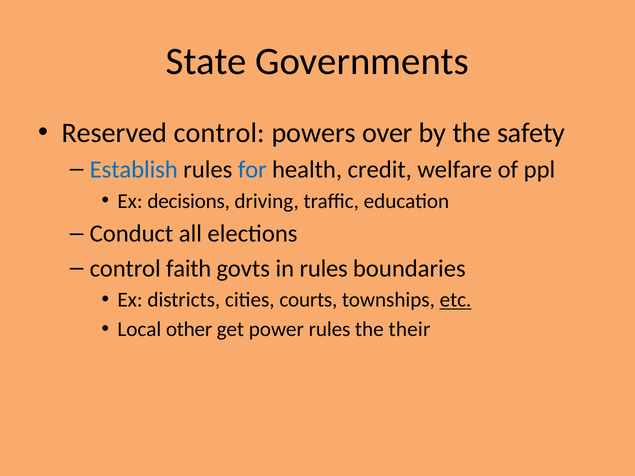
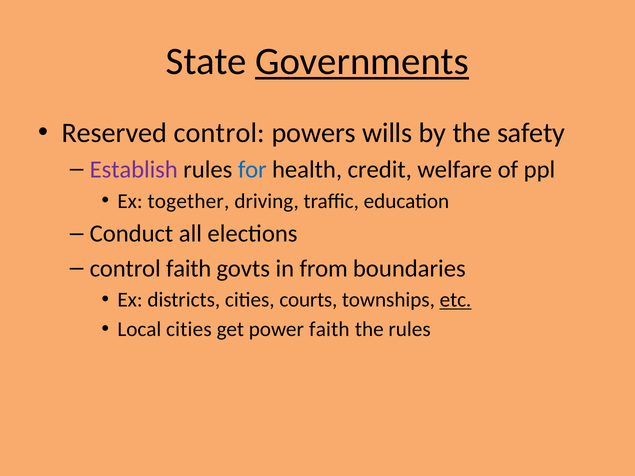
Governments underline: none -> present (362, 61)
over: over -> wills (387, 133)
Establish colour: blue -> purple (134, 170)
decisions: decisions -> together (188, 201)
in rules: rules -> from (324, 268)
Local other: other -> cities (189, 330)
power rules: rules -> faith (329, 330)
the their: their -> rules (410, 330)
